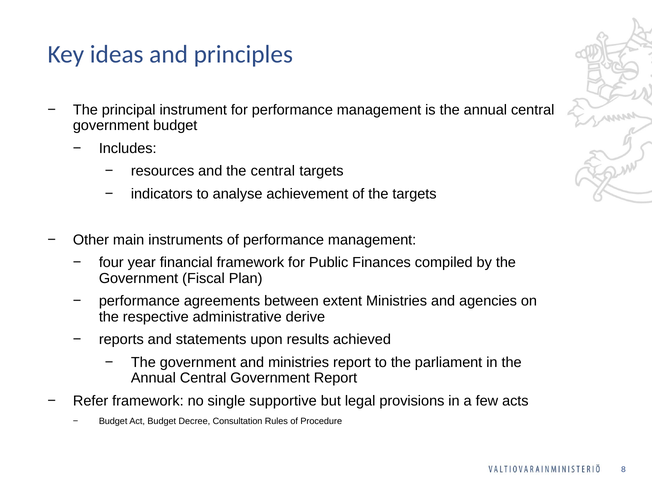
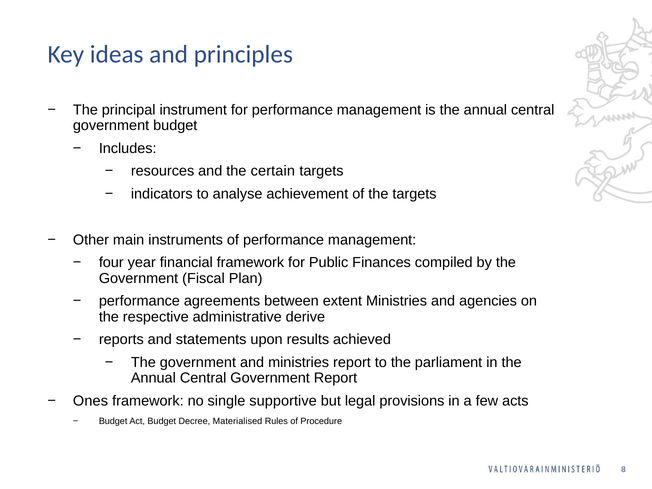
the central: central -> certain (273, 171)
Refer: Refer -> Ones (91, 401)
Consultation: Consultation -> Materialised (237, 421)
